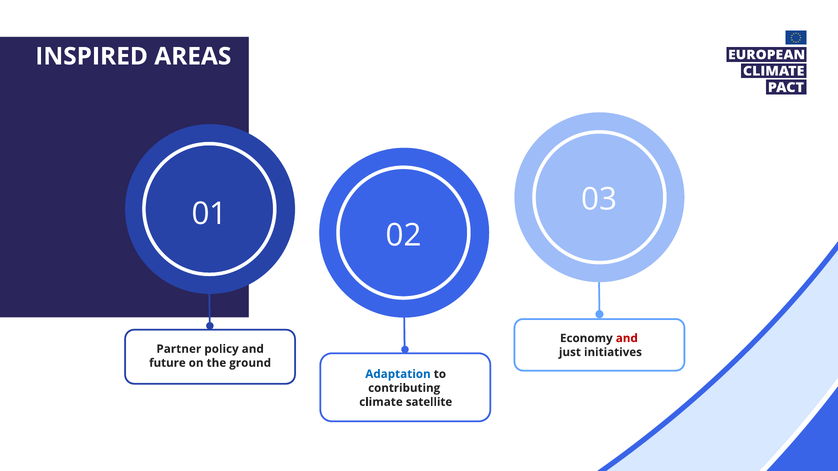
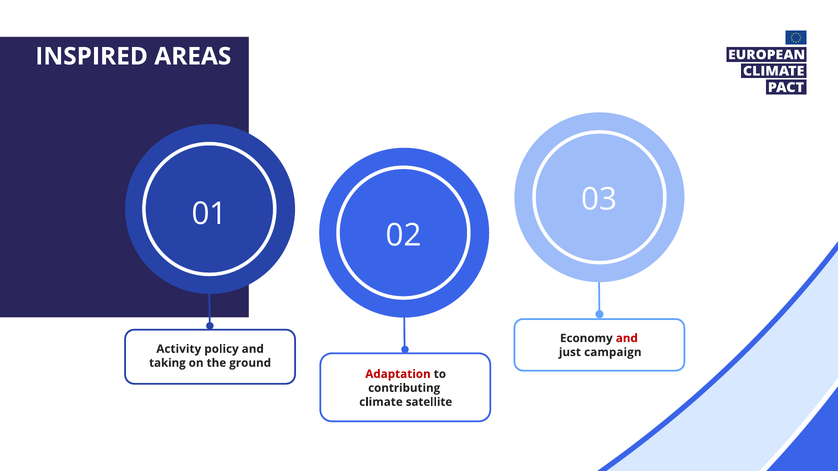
Partner: Partner -> Activity (179, 349)
initiatives: initiatives -> campaign (613, 352)
future: future -> taking (167, 363)
Adaptation colour: blue -> red (398, 374)
